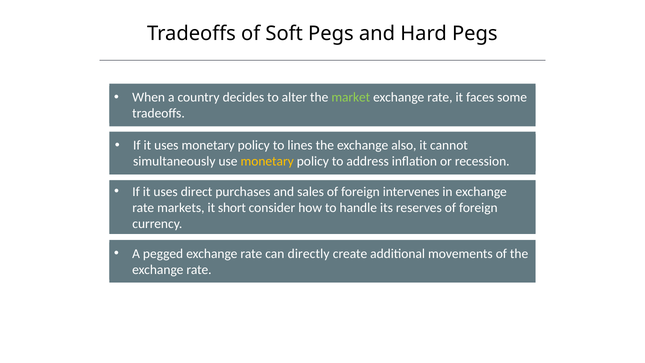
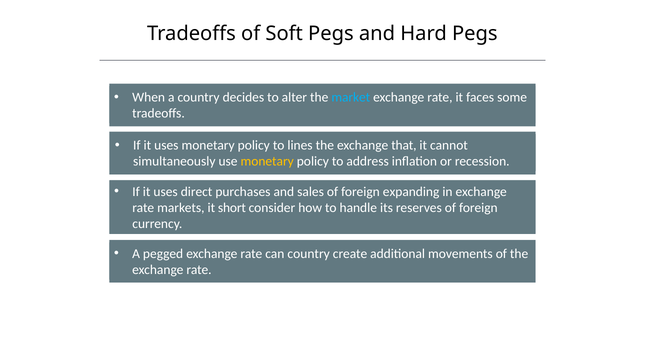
market colour: light green -> light blue (351, 97)
also: also -> that (404, 145)
intervenes: intervenes -> expanding (411, 192)
can directly: directly -> country (309, 254)
